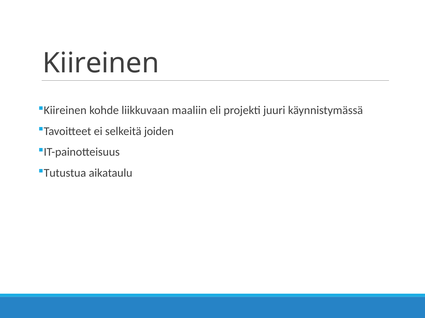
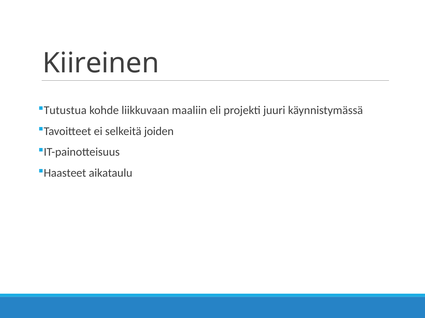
Kiireinen: Kiireinen -> Tutustua (65, 110)
Tutustua: Tutustua -> Haasteet (65, 173)
